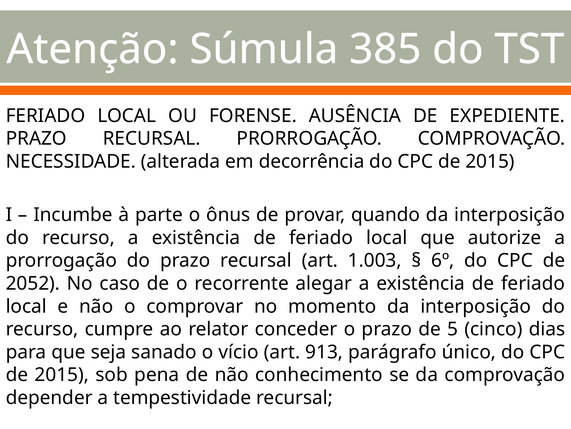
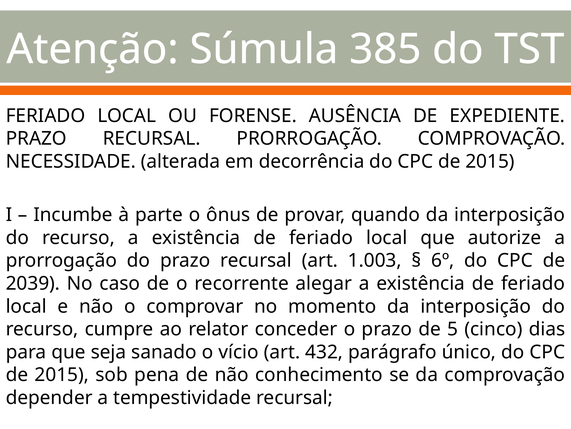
2052: 2052 -> 2039 (33, 283)
913: 913 -> 432 (324, 352)
